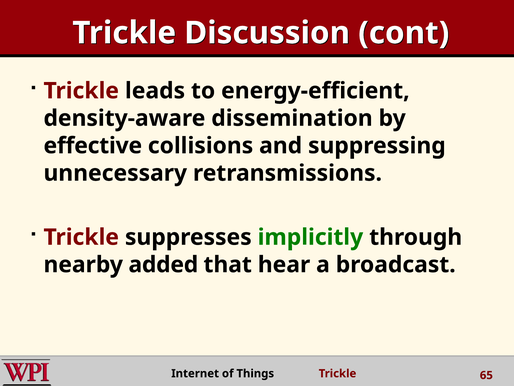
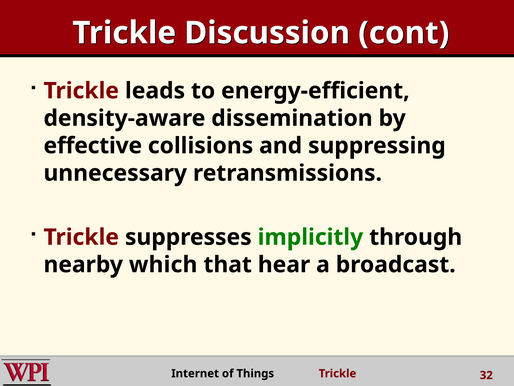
added: added -> which (163, 264)
65: 65 -> 32 (486, 375)
